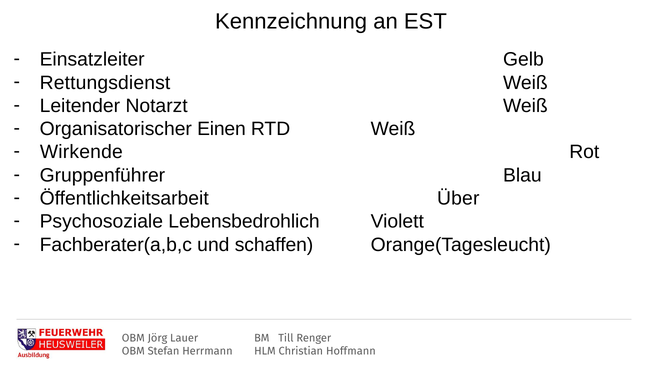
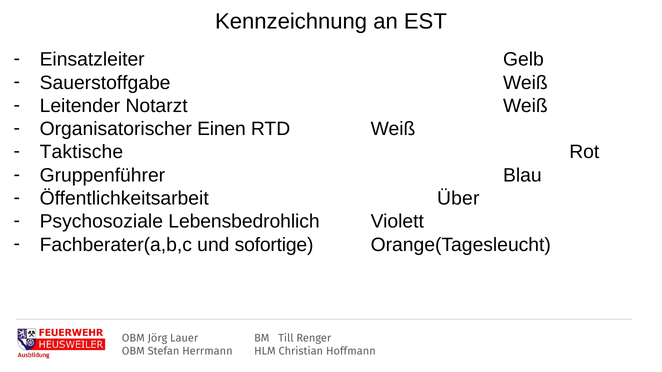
Rettungsdienst: Rettungsdienst -> Sauerstoffgabe (105, 83)
Wirkende: Wirkende -> Taktische (81, 152)
schaffen: schaffen -> sofortige (274, 245)
